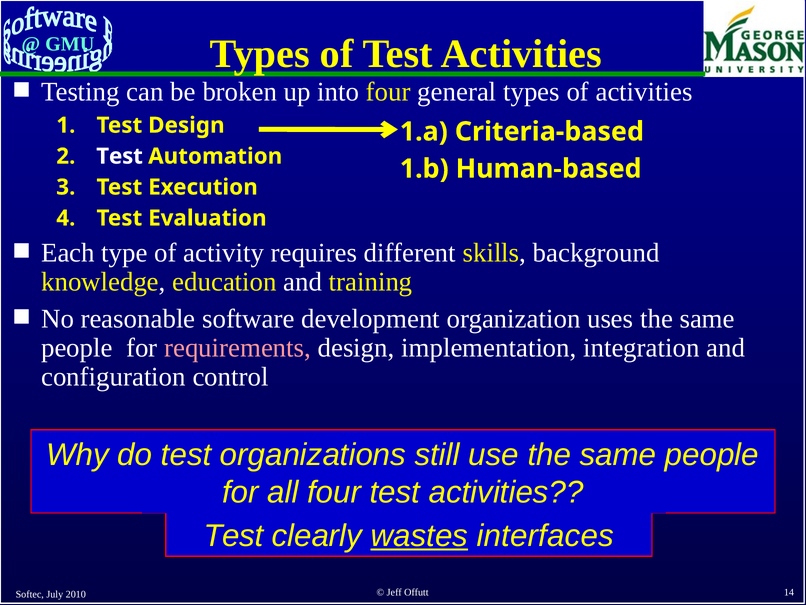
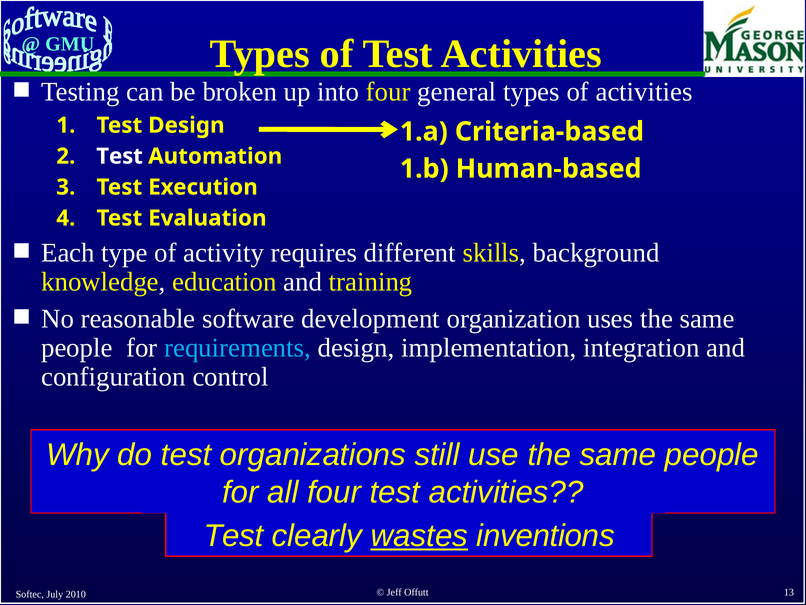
requirements colour: pink -> light blue (238, 348)
interfaces: interfaces -> inventions (546, 535)
14: 14 -> 13 (789, 592)
